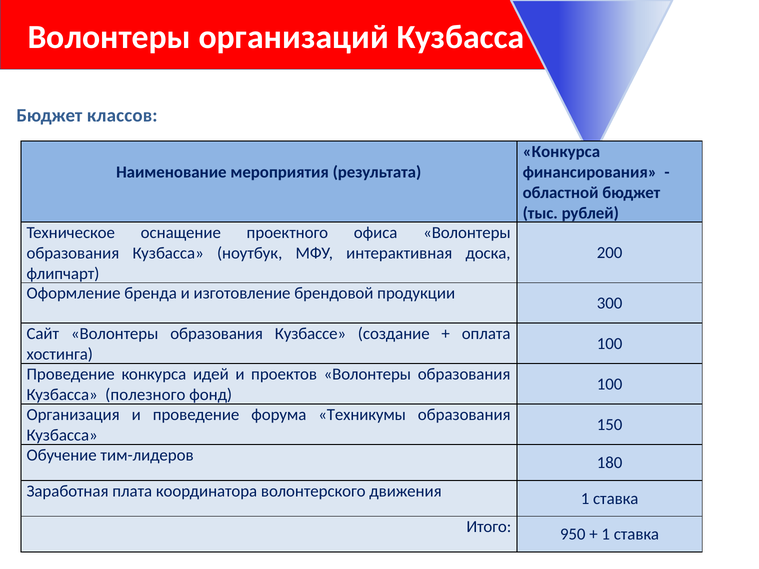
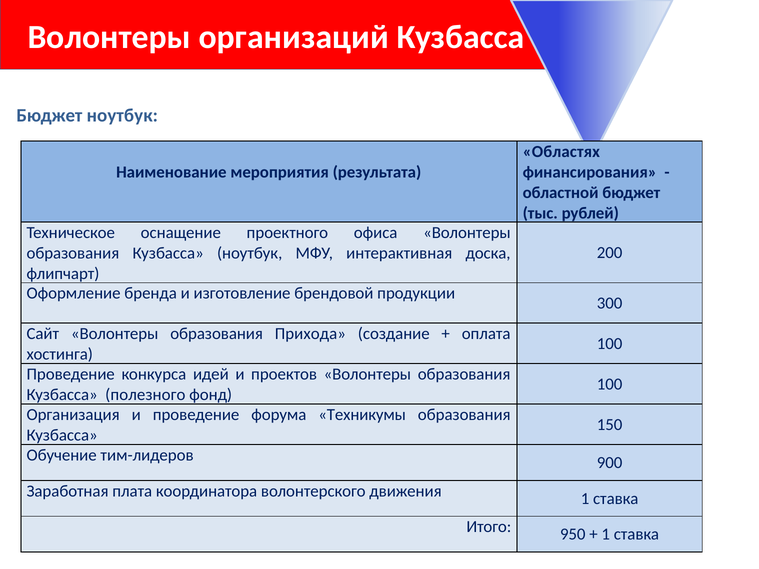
Бюджет классов: классов -> ноутбук (122, 116)
Конкурса: Конкурса -> Областях (561, 152)
Кузбассе: Кузбассе -> Прихода (310, 334)
180: 180 -> 900 (610, 463)
